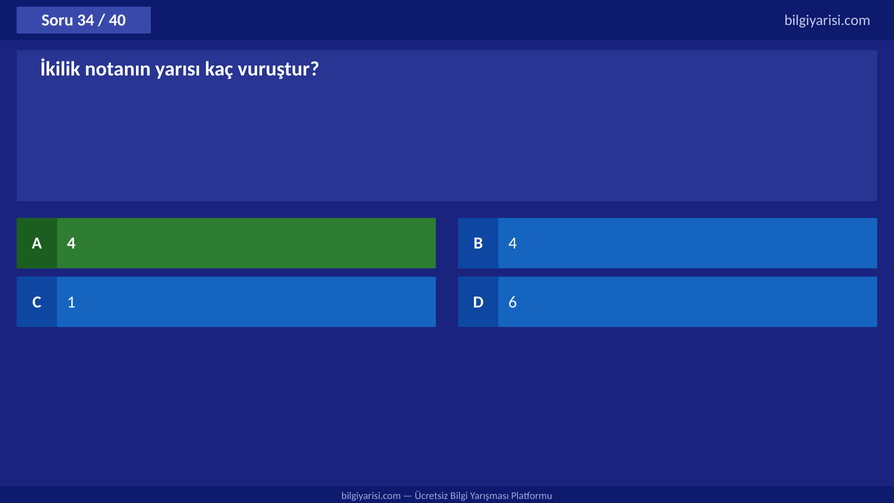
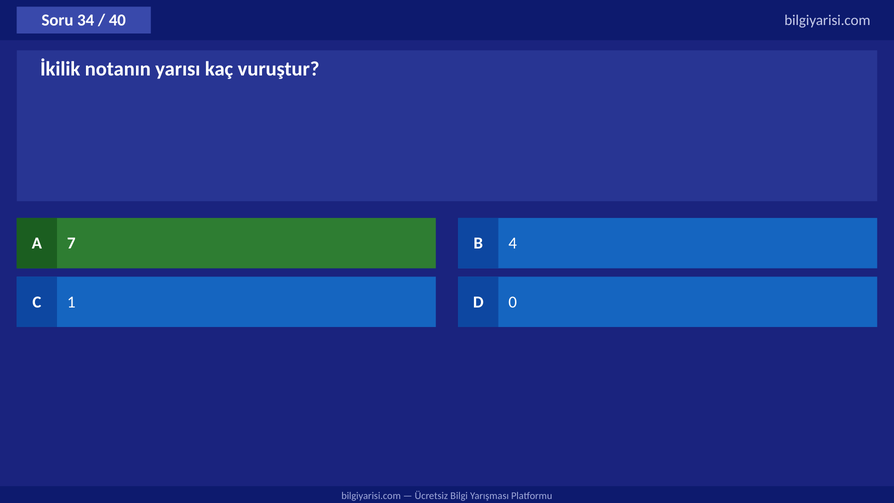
A 4: 4 -> 7 (71, 243)
6: 6 -> 0 (513, 302)
